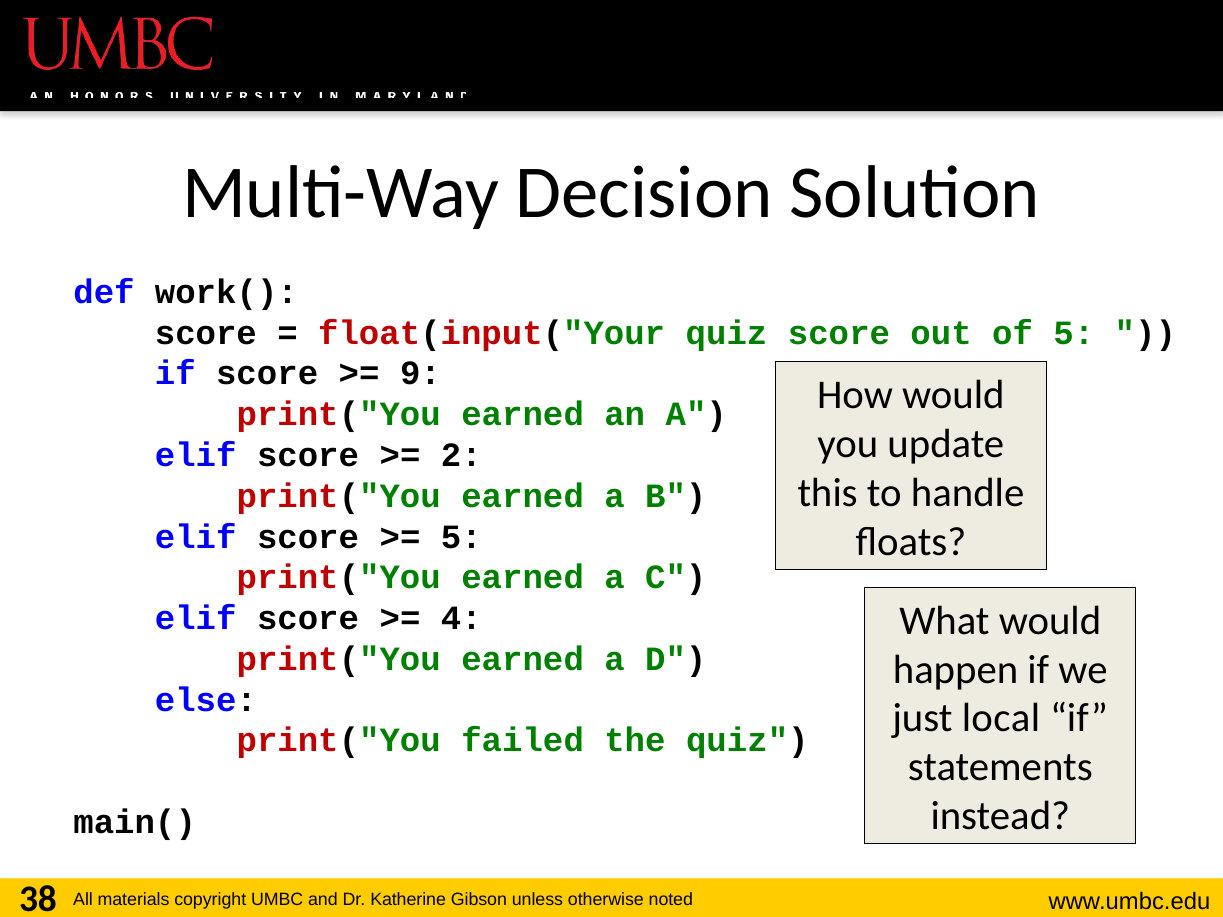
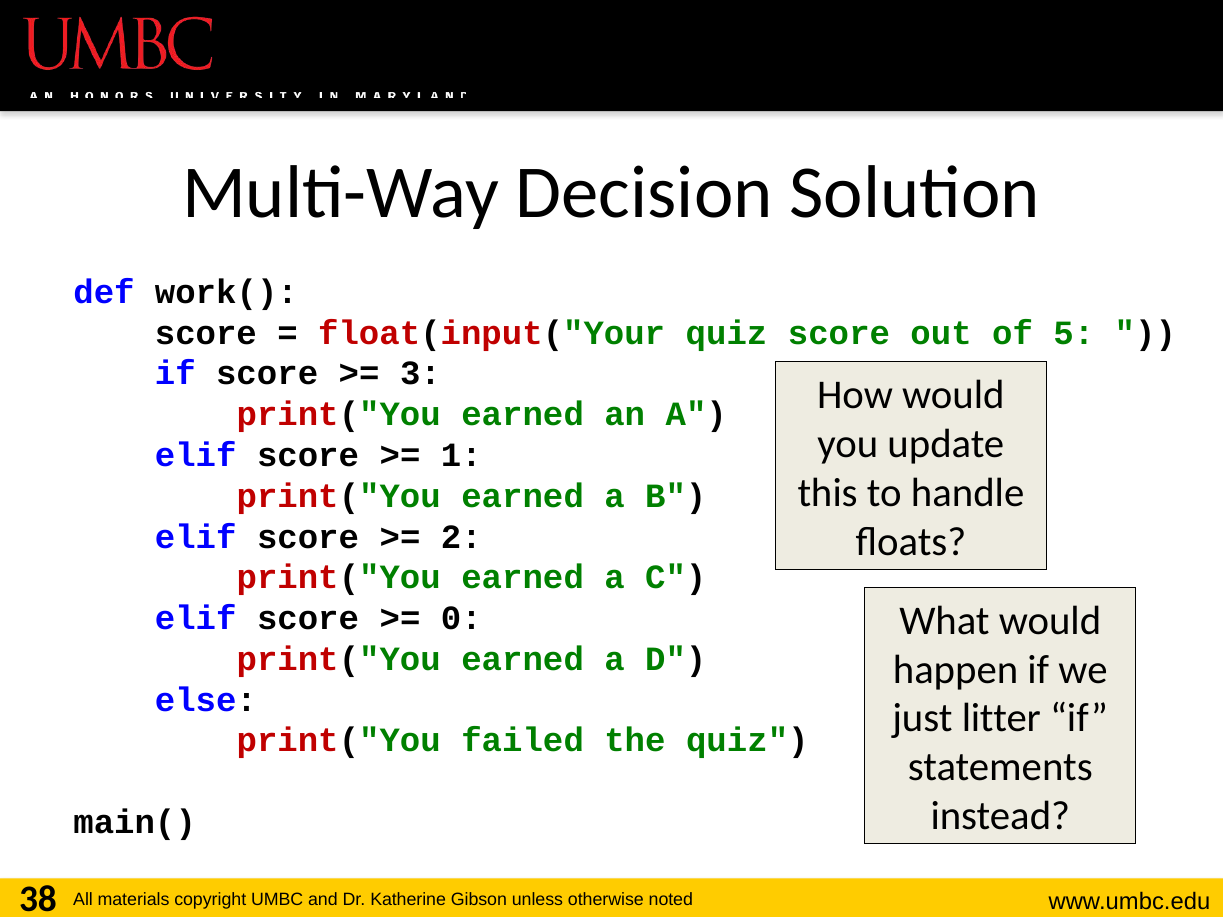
9: 9 -> 3 (420, 374)
2: 2 -> 1 (461, 455)
5: 5 -> 2 (461, 537)
4: 4 -> 0 (461, 619)
local: local -> litter (1001, 719)
